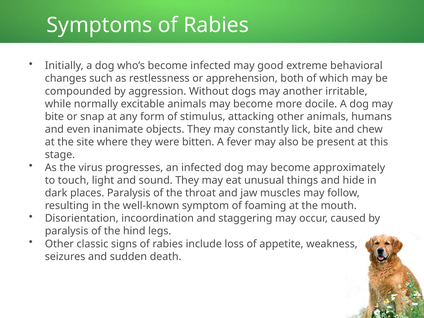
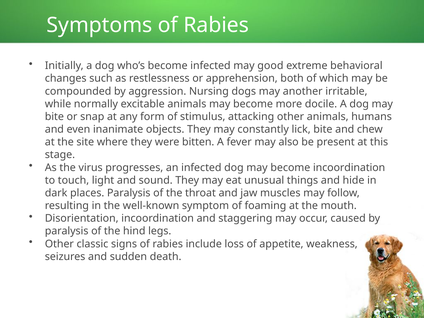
Without: Without -> Nursing (209, 91)
become approximately: approximately -> incoordination (349, 168)
